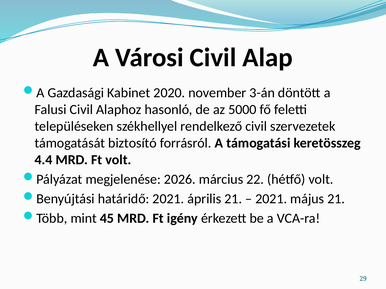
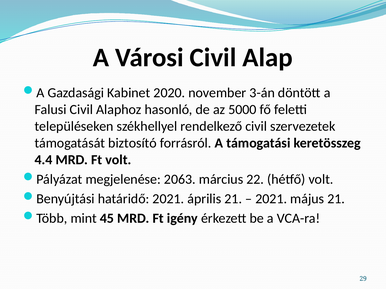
2026: 2026 -> 2063 (180, 180)
